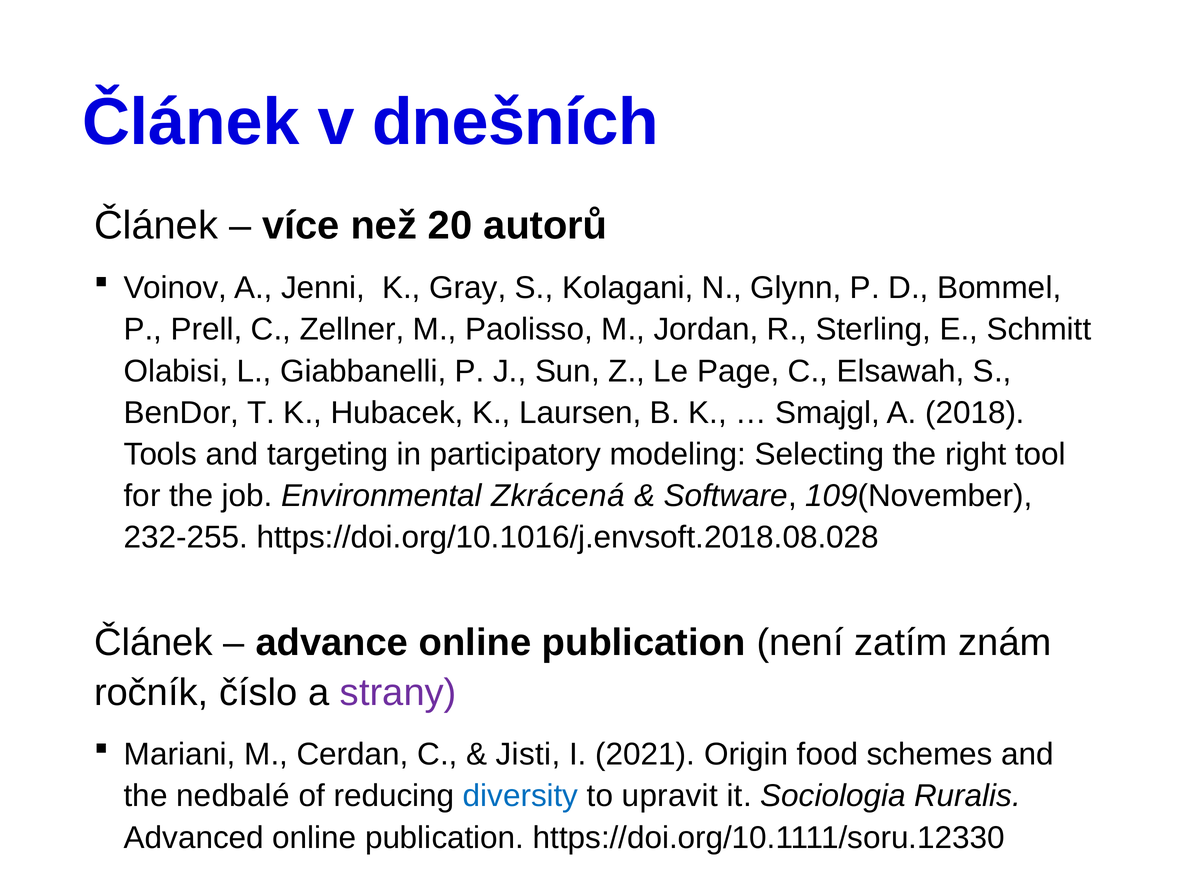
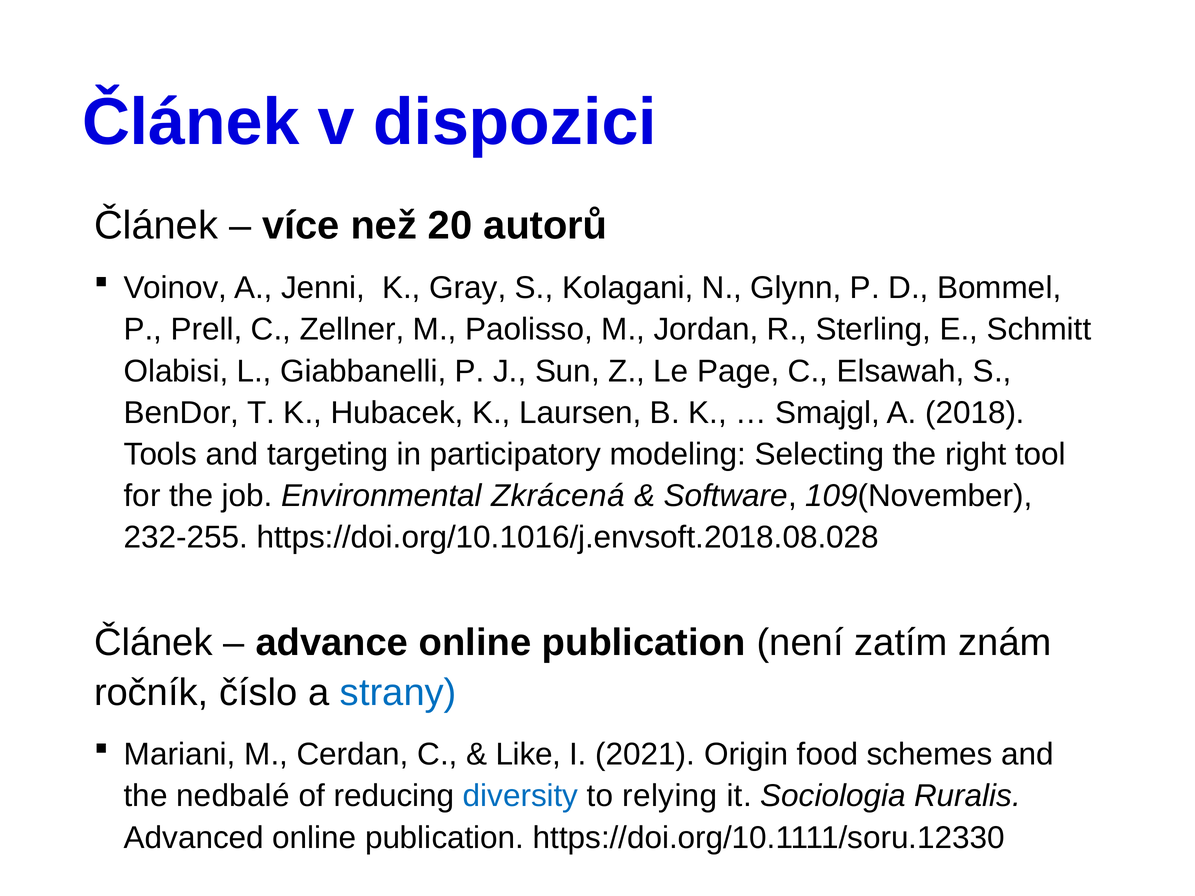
dnešních: dnešních -> dispozici (515, 123)
strany colour: purple -> blue (398, 693)
Jisti: Jisti -> Like (528, 755)
upravit: upravit -> relying (670, 796)
